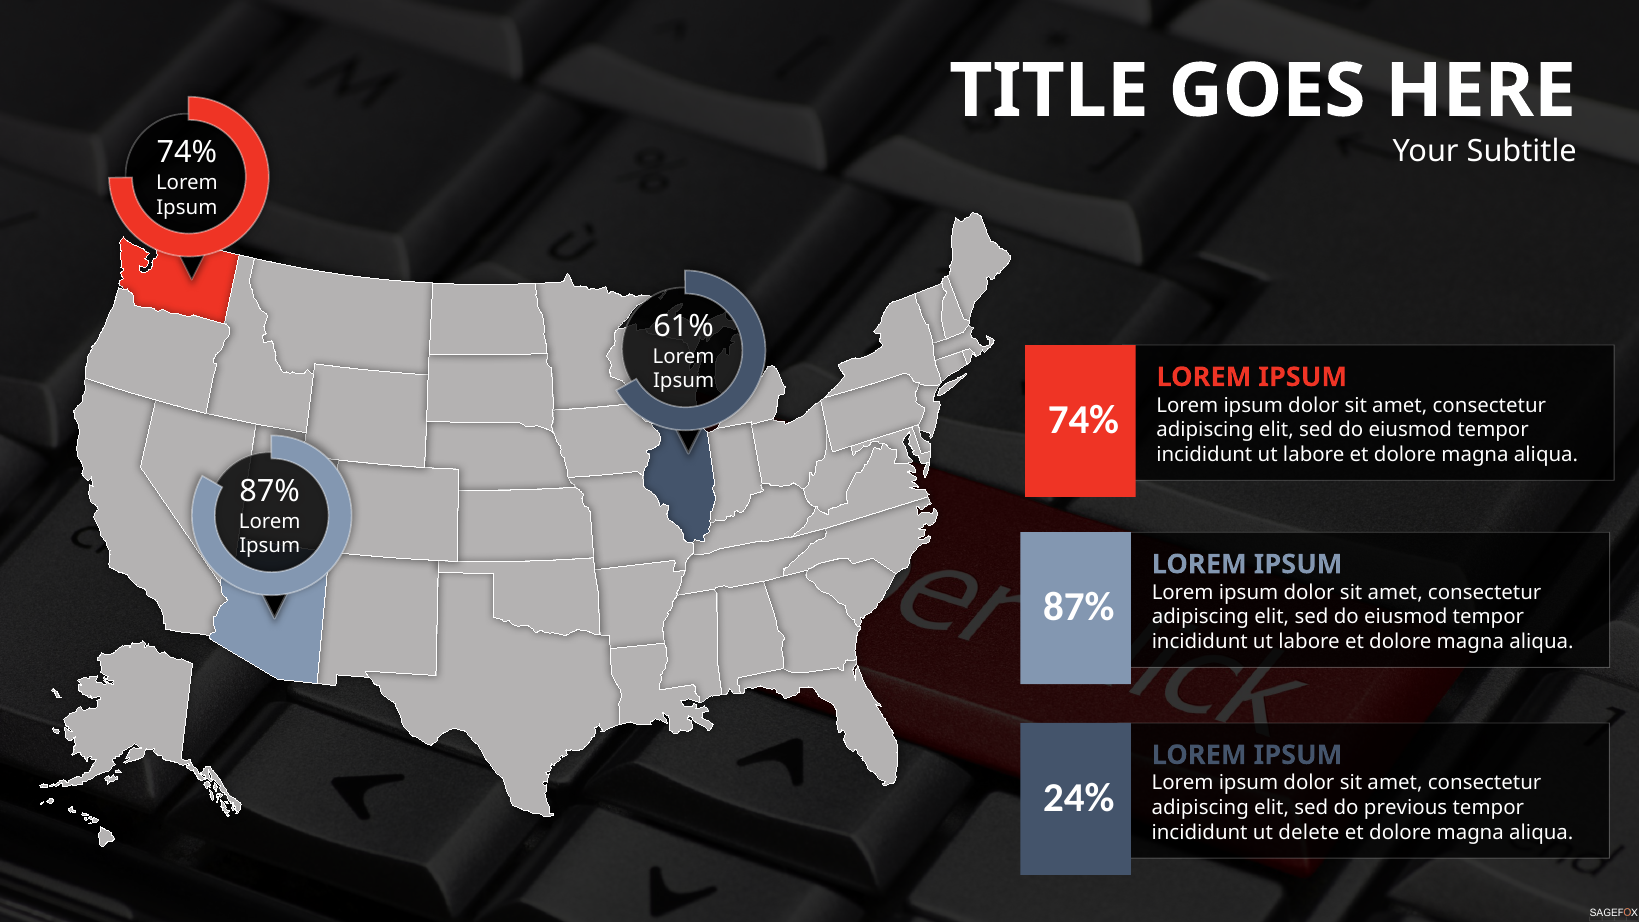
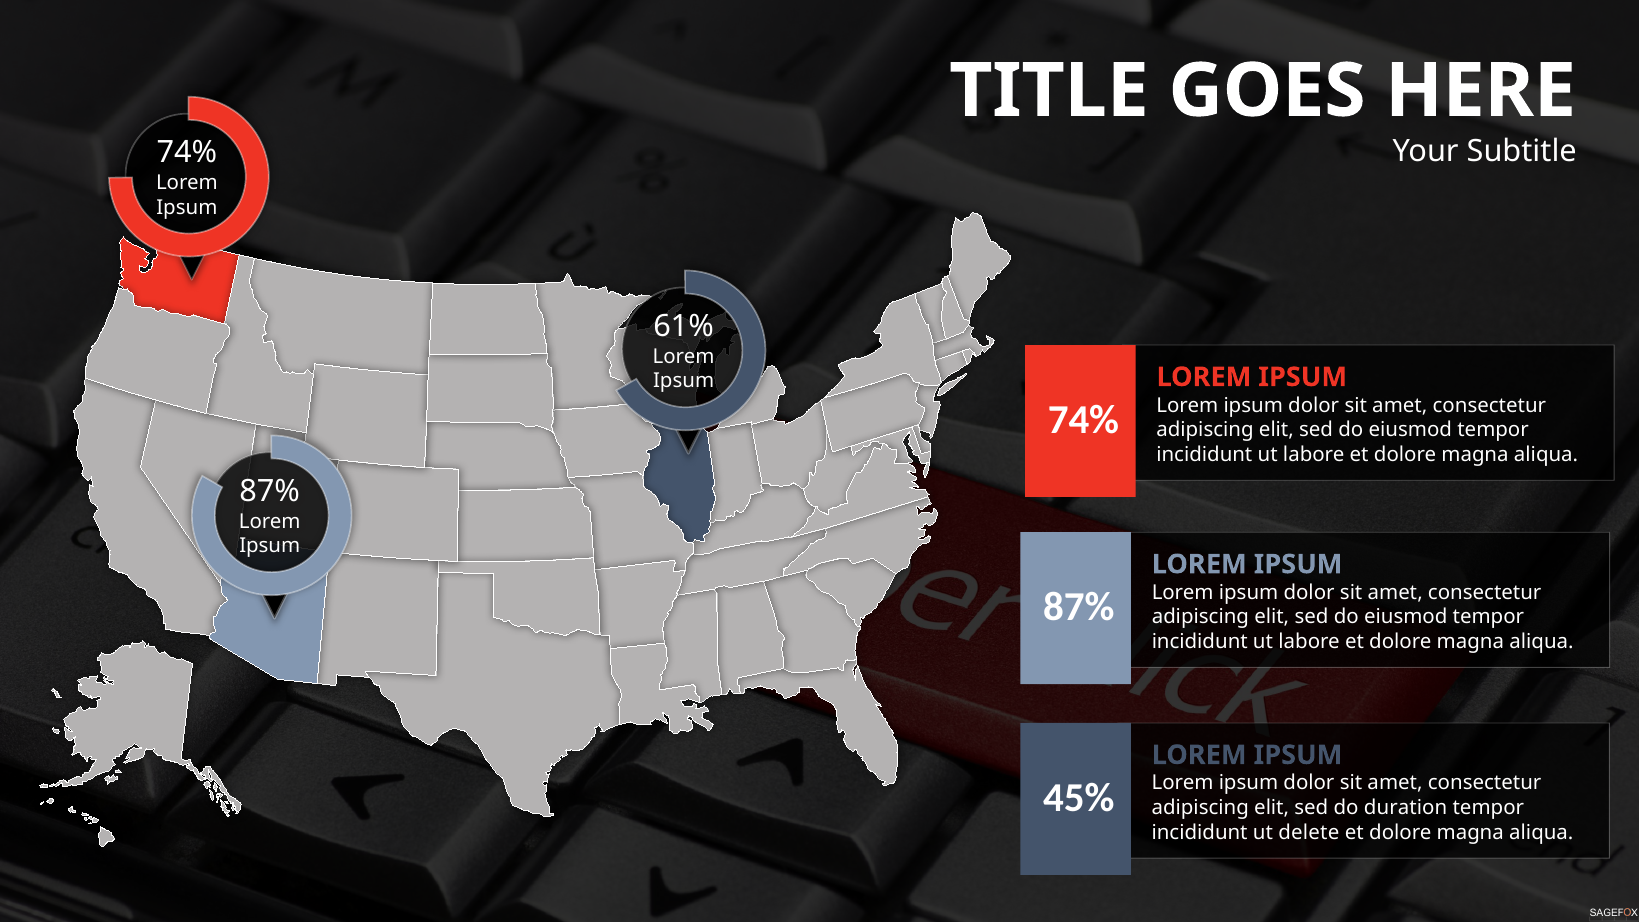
24%: 24% -> 45% (1079, 798)
previous: previous -> duration (1406, 808)
